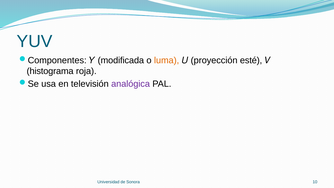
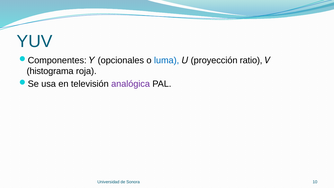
modificada: modificada -> opcionales (121, 60)
luma colour: orange -> blue (167, 60)
esté: esté -> ratio (251, 60)
